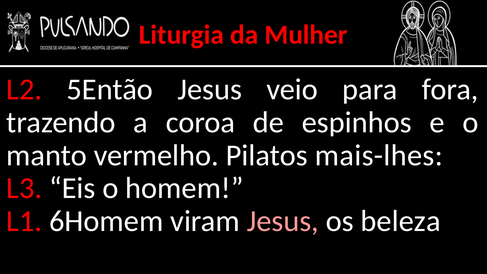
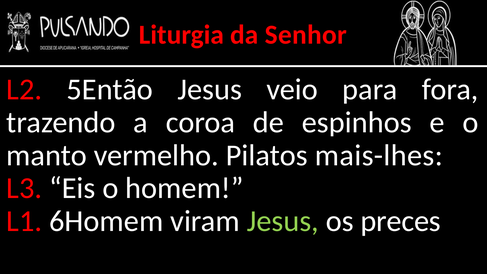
Mulher: Mulher -> Senhor (306, 35)
Jesus colour: pink -> light green (283, 221)
beleza: beleza -> preces (401, 221)
